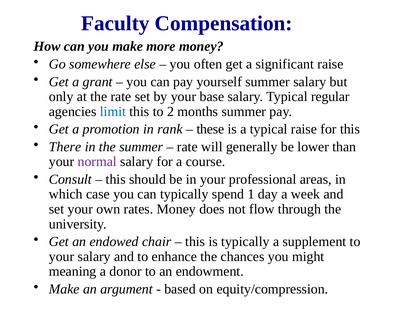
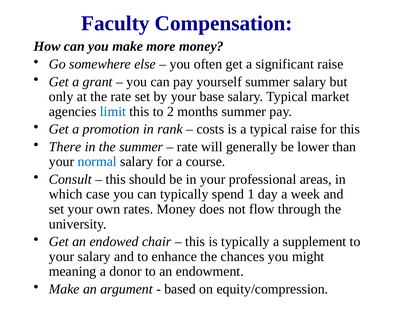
regular: regular -> market (330, 97)
these: these -> costs (210, 129)
normal colour: purple -> blue (97, 162)
